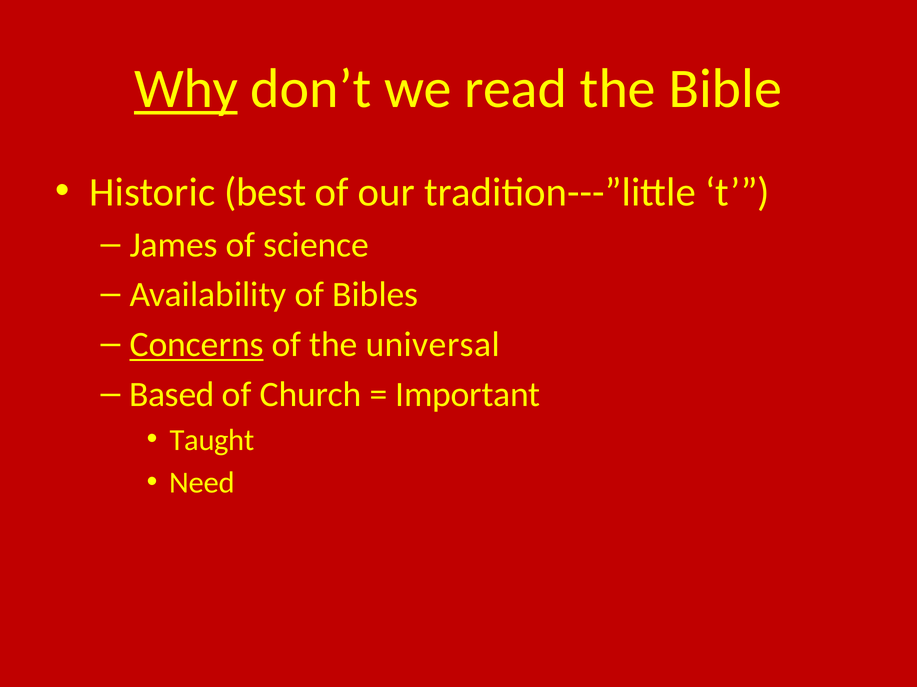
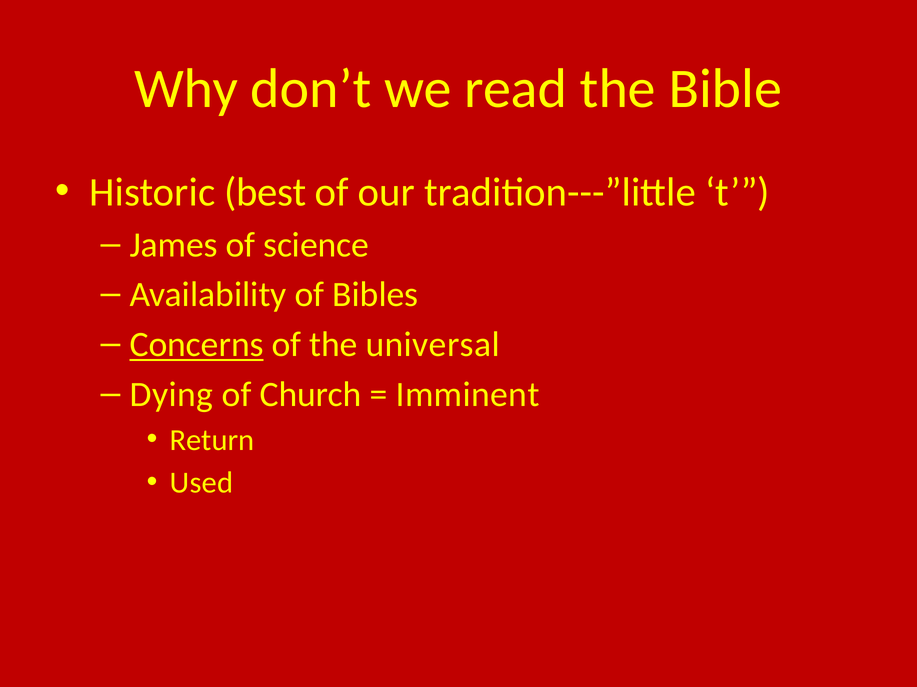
Why underline: present -> none (186, 89)
Based: Based -> Dying (172, 395)
Important: Important -> Imminent (468, 395)
Taught: Taught -> Return (212, 440)
Need: Need -> Used (202, 483)
